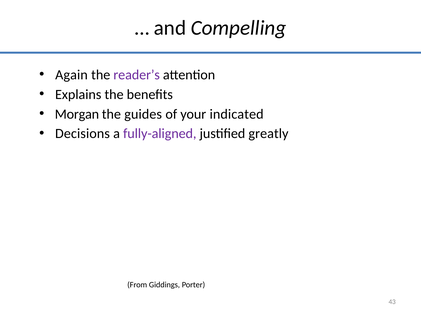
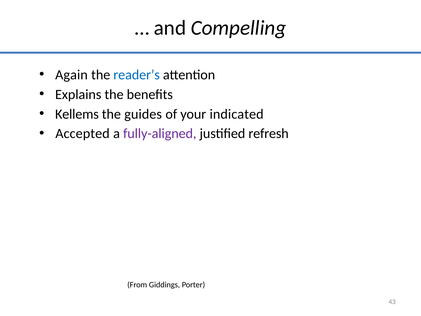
reader’s colour: purple -> blue (137, 75)
Morgan: Morgan -> Kellems (77, 114)
Decisions: Decisions -> Accepted (82, 134)
greatly: greatly -> refresh (269, 134)
